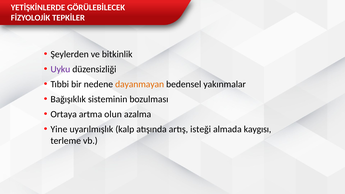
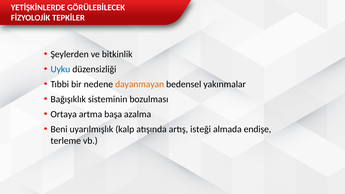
Uyku colour: purple -> blue (60, 69)
olun: olun -> başa (113, 114)
Yine: Yine -> Beni (59, 129)
kaygısı: kaygısı -> endişe (257, 129)
